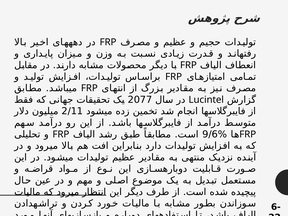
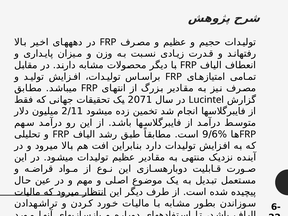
2077: 2077 -> 2071 (140, 100)
